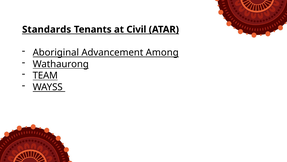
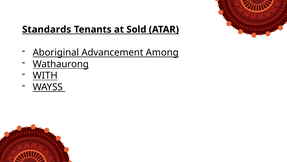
Civil: Civil -> Sold (136, 29)
TEAM: TEAM -> WITH (45, 75)
